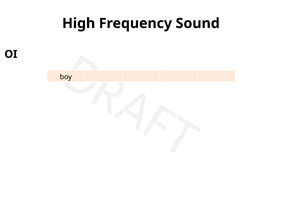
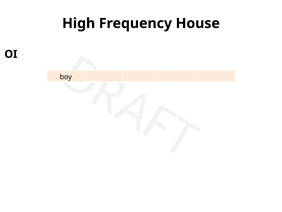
Sound: Sound -> House (198, 23)
